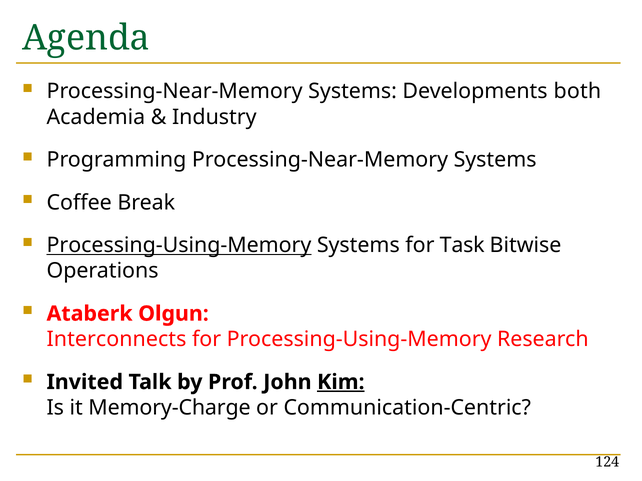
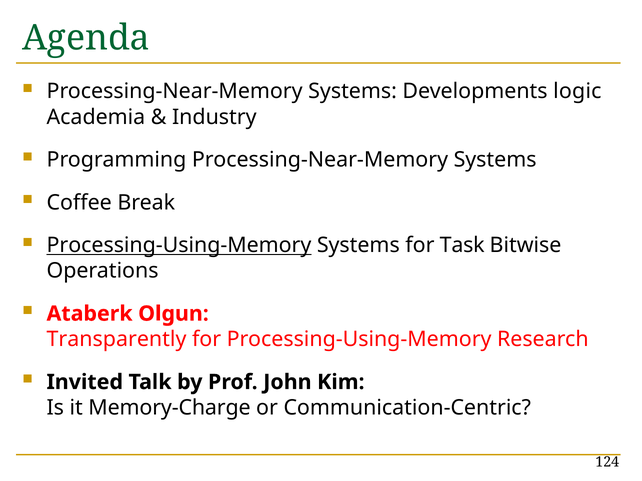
both: both -> logic (577, 91)
Interconnects: Interconnects -> Transparently (116, 340)
Kim underline: present -> none (341, 382)
